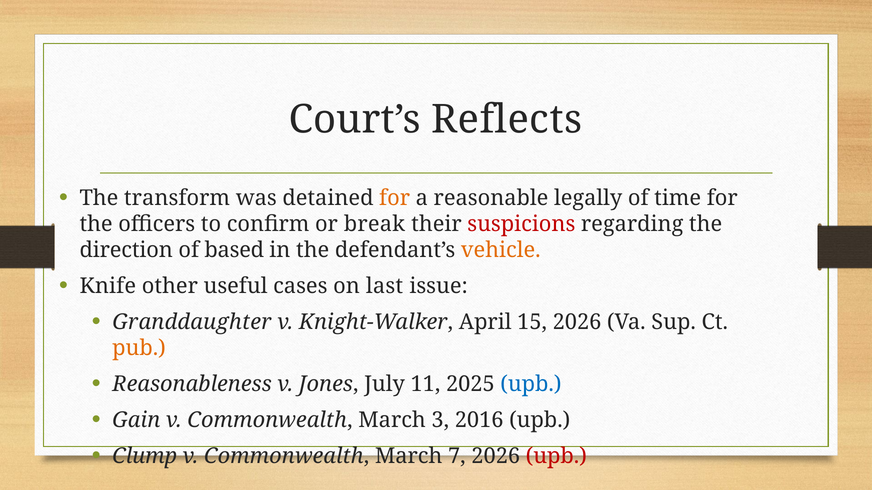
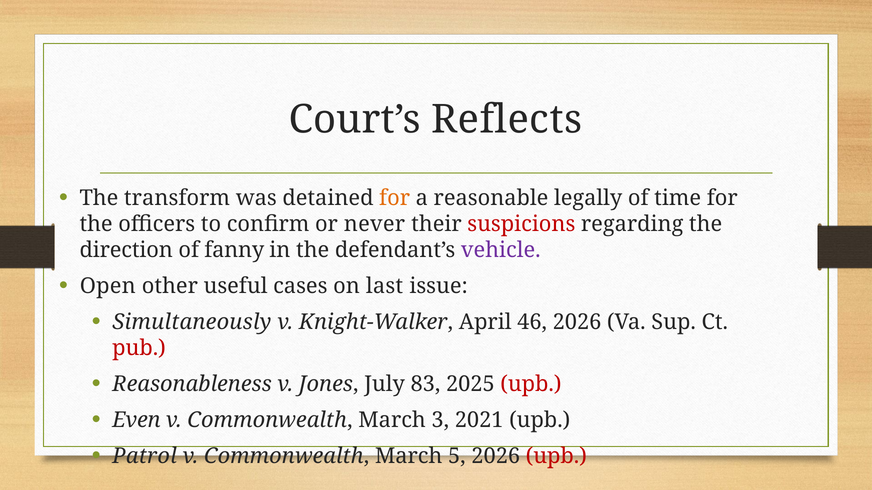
break: break -> never (374, 224)
based: based -> fanny (234, 251)
vehicle colour: orange -> purple (501, 251)
Knife: Knife -> Open (108, 287)
Granddaughter: Granddaughter -> Simultaneously (192, 322)
15: 15 -> 46 (532, 322)
pub colour: orange -> red (139, 349)
11: 11 -> 83 (425, 385)
upb colour: blue -> red (531, 385)
Gain: Gain -> Even (136, 421)
2016: 2016 -> 2021 (479, 421)
Clump: Clump -> Patrol (144, 457)
7: 7 -> 5 (457, 457)
